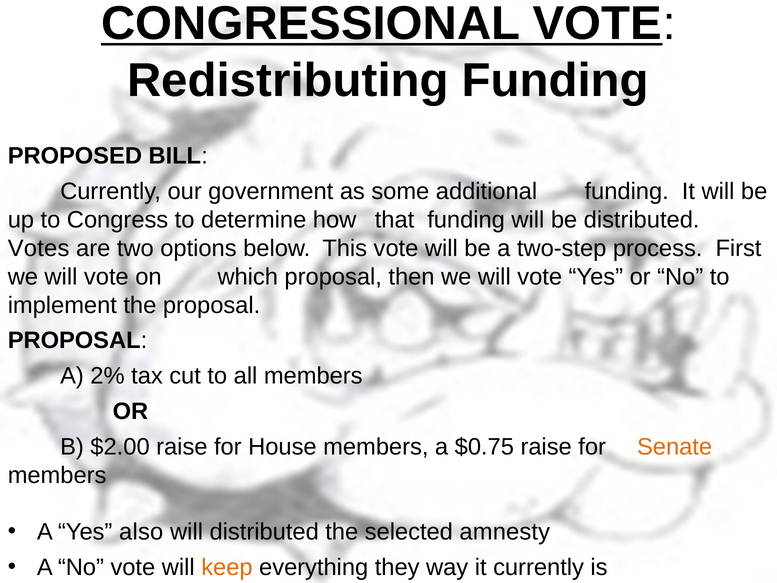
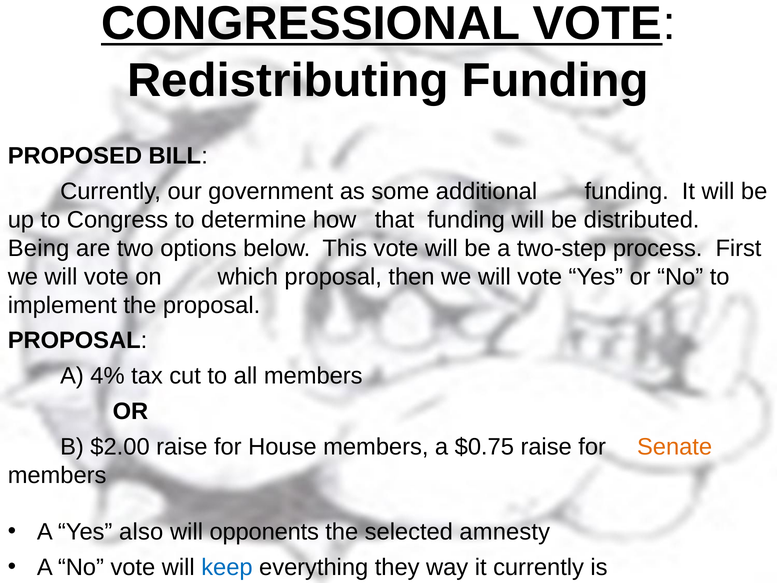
Votes: Votes -> Being (39, 248)
2%: 2% -> 4% (108, 376)
will distributed: distributed -> opponents (264, 532)
keep colour: orange -> blue (227, 567)
